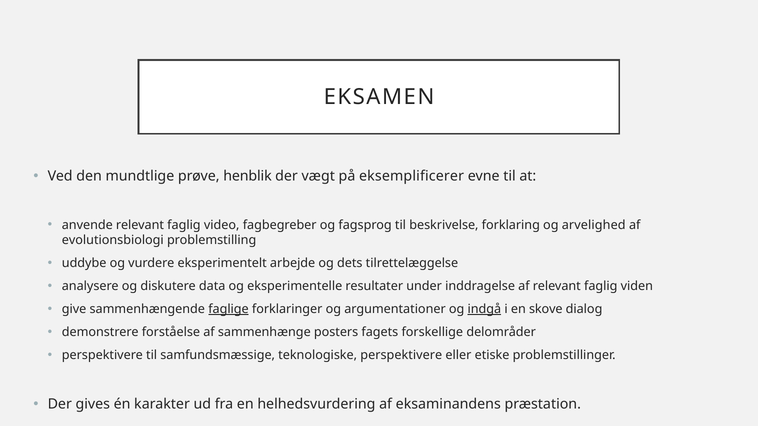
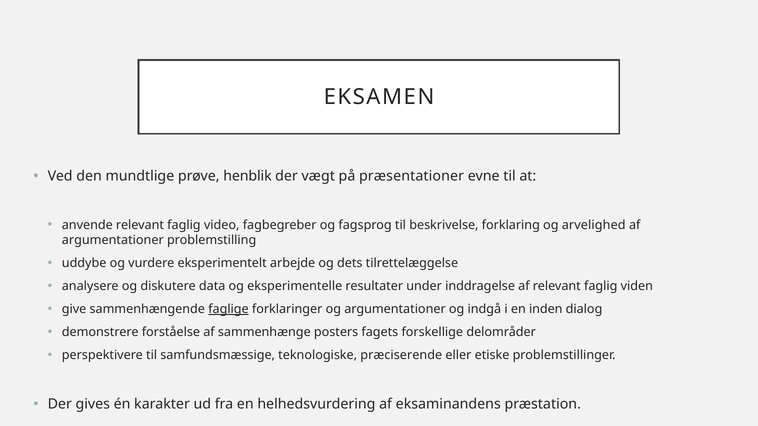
eksemplificerer: eksemplificerer -> præsentationer (412, 176)
evolutionsbiologi: evolutionsbiologi -> argumentationer (113, 240)
indgå underline: present -> none (484, 309)
skove: skove -> inden (546, 309)
teknologiske perspektivere: perspektivere -> præciserende (401, 355)
